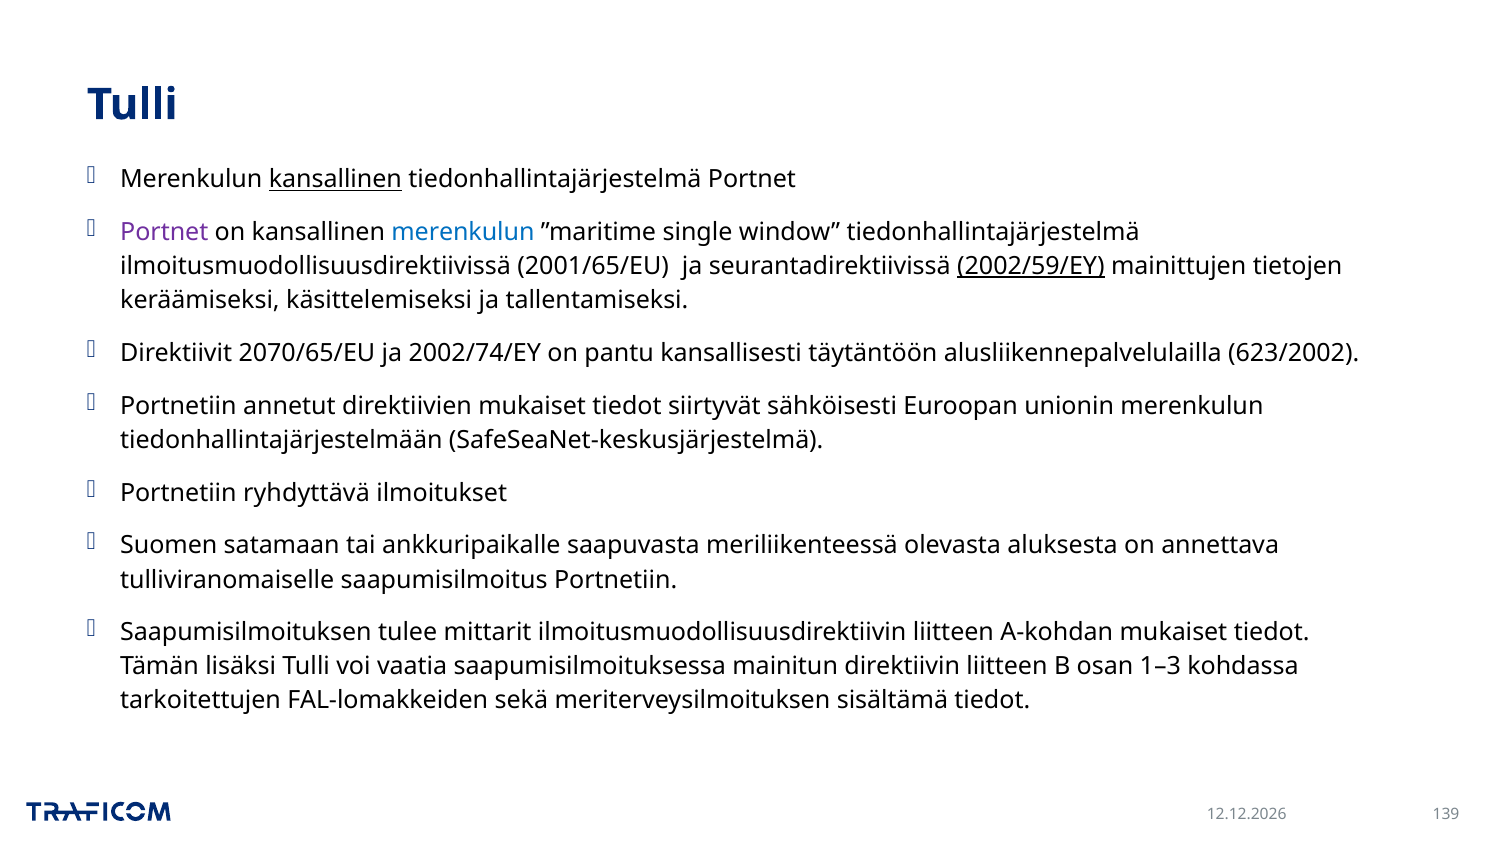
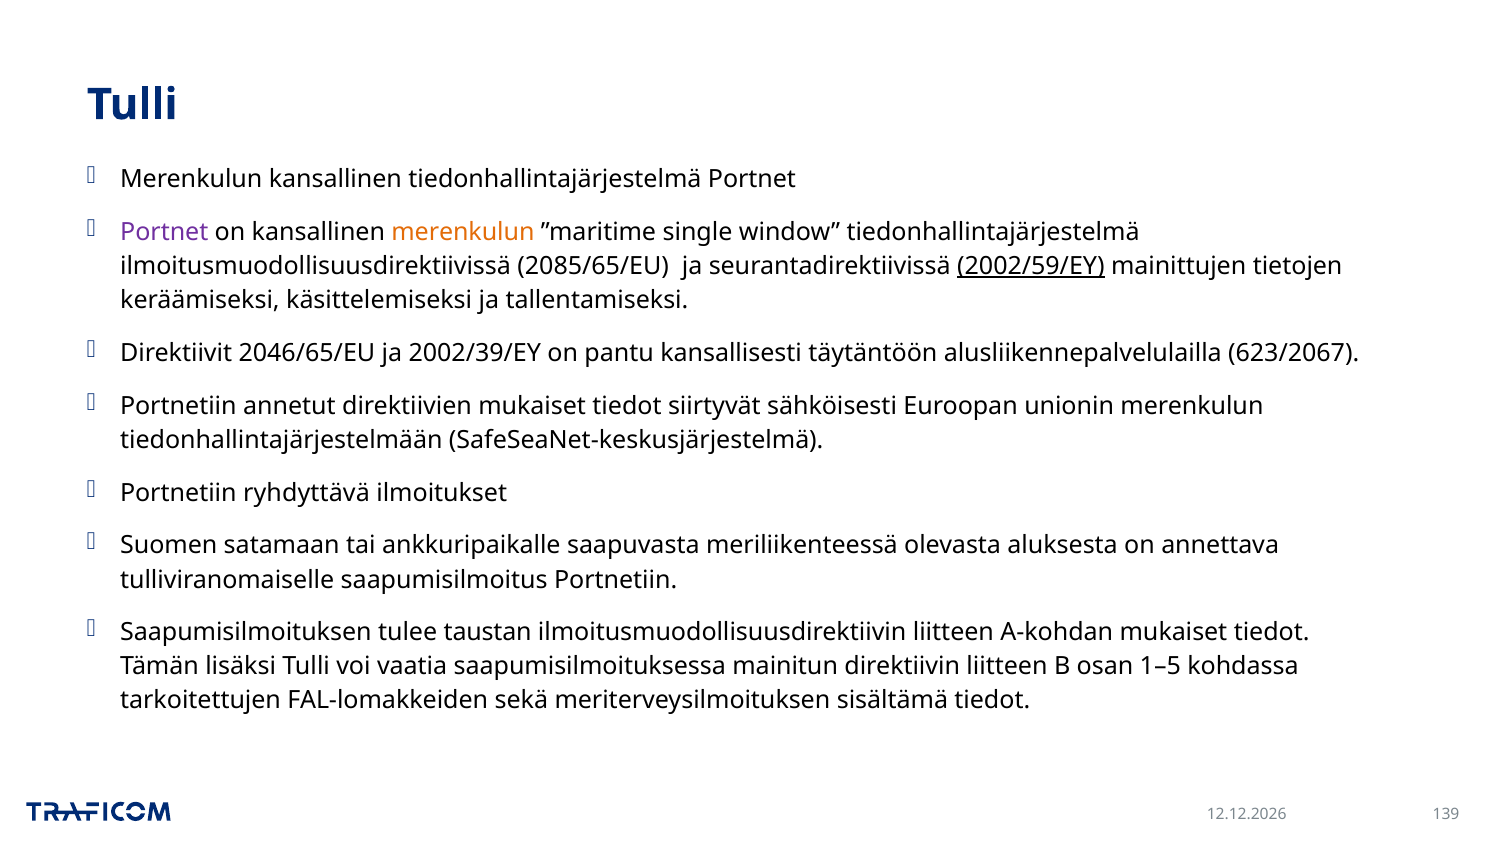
kansallinen underline: present -> none (335, 179)
merenkulun colour: blue -> orange (463, 232)
2001/65/EU: 2001/65/EU -> 2085/65/EU (593, 266)
2070/65/EU: 2070/65/EU -> 2046/65/EU (307, 353)
2002/74/EY: 2002/74/EY -> 2002/39/EY (475, 353)
623/2002: 623/2002 -> 623/2067 (1294, 353)
mittarit: mittarit -> taustan (488, 632)
1–3: 1–3 -> 1–5 (1160, 666)
